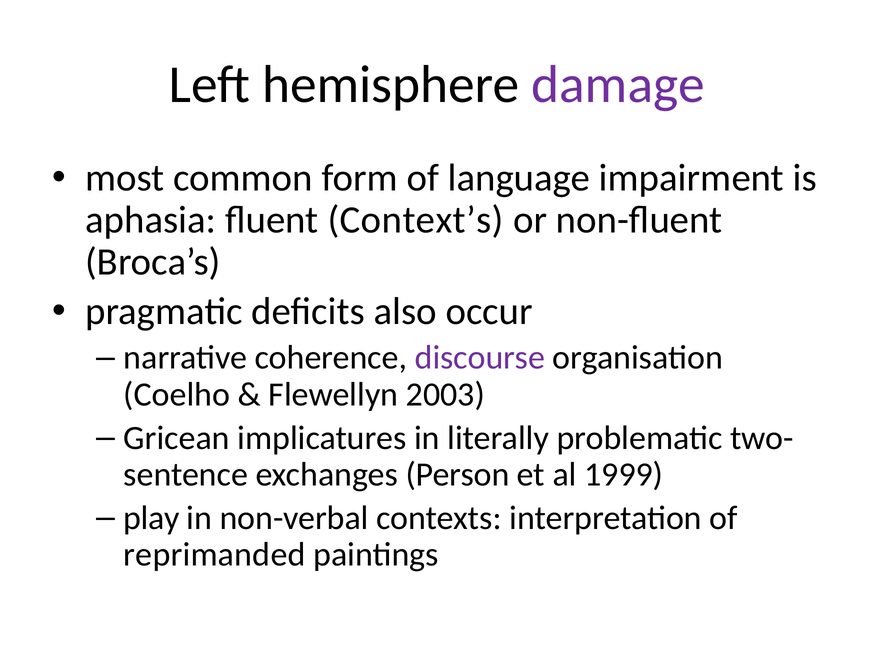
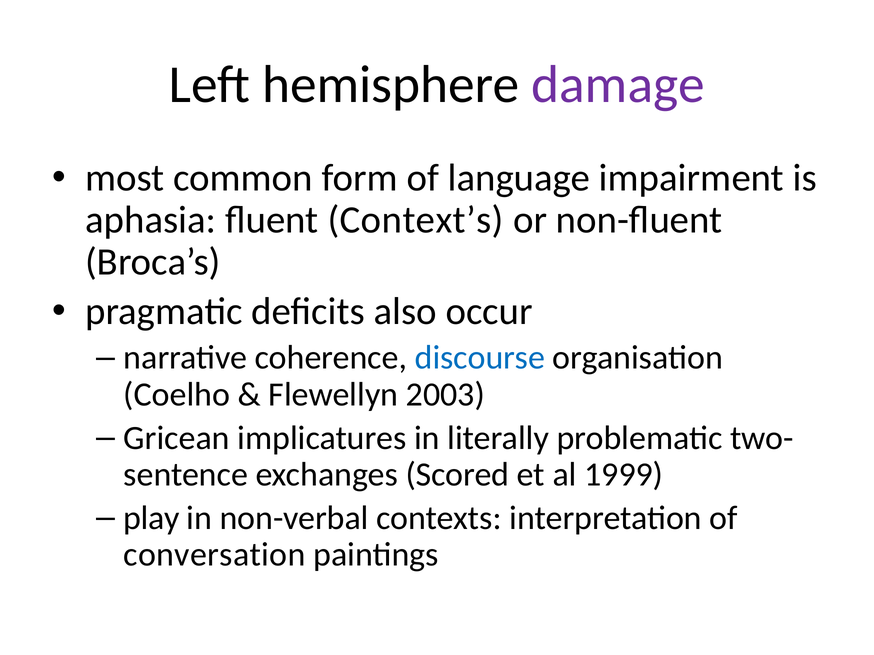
discourse colour: purple -> blue (480, 358)
Person: Person -> Scored (457, 475)
reprimanded: reprimanded -> conversation (214, 555)
